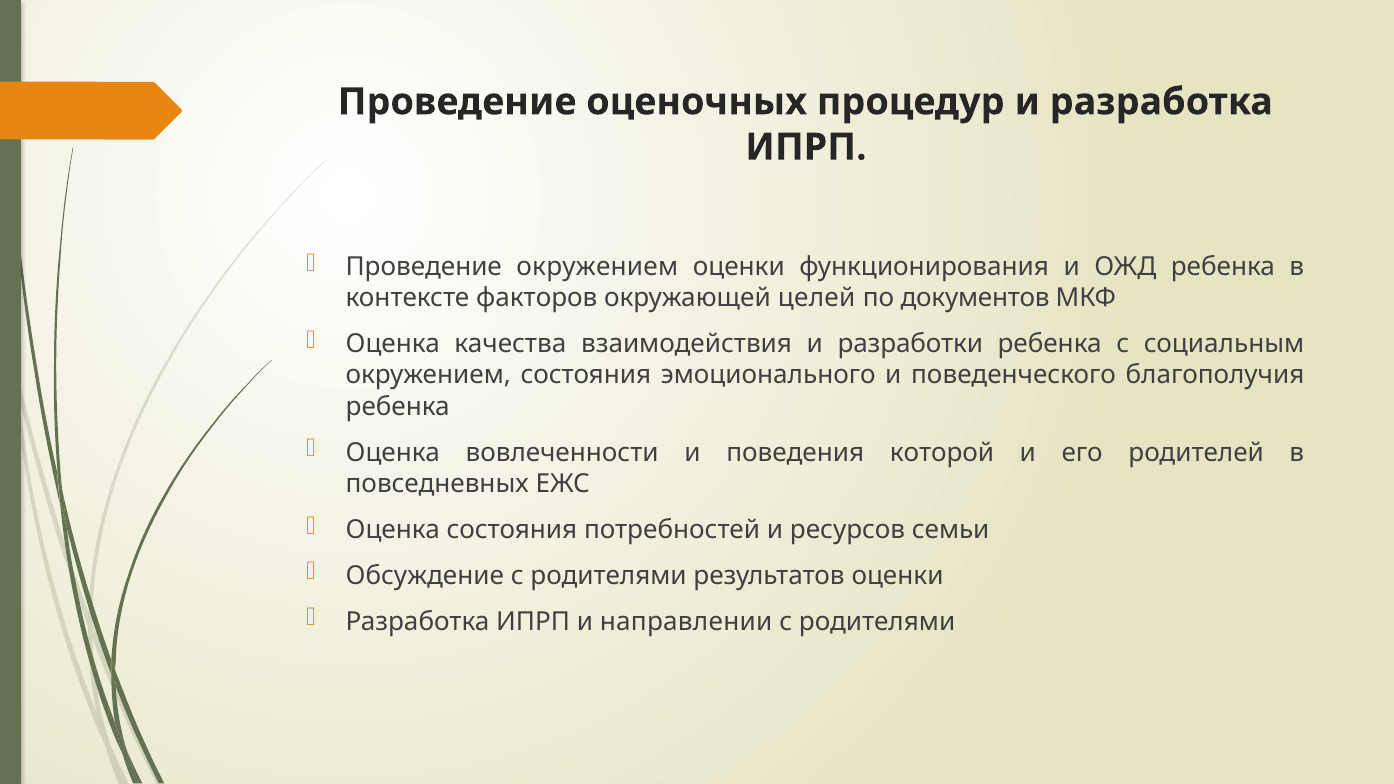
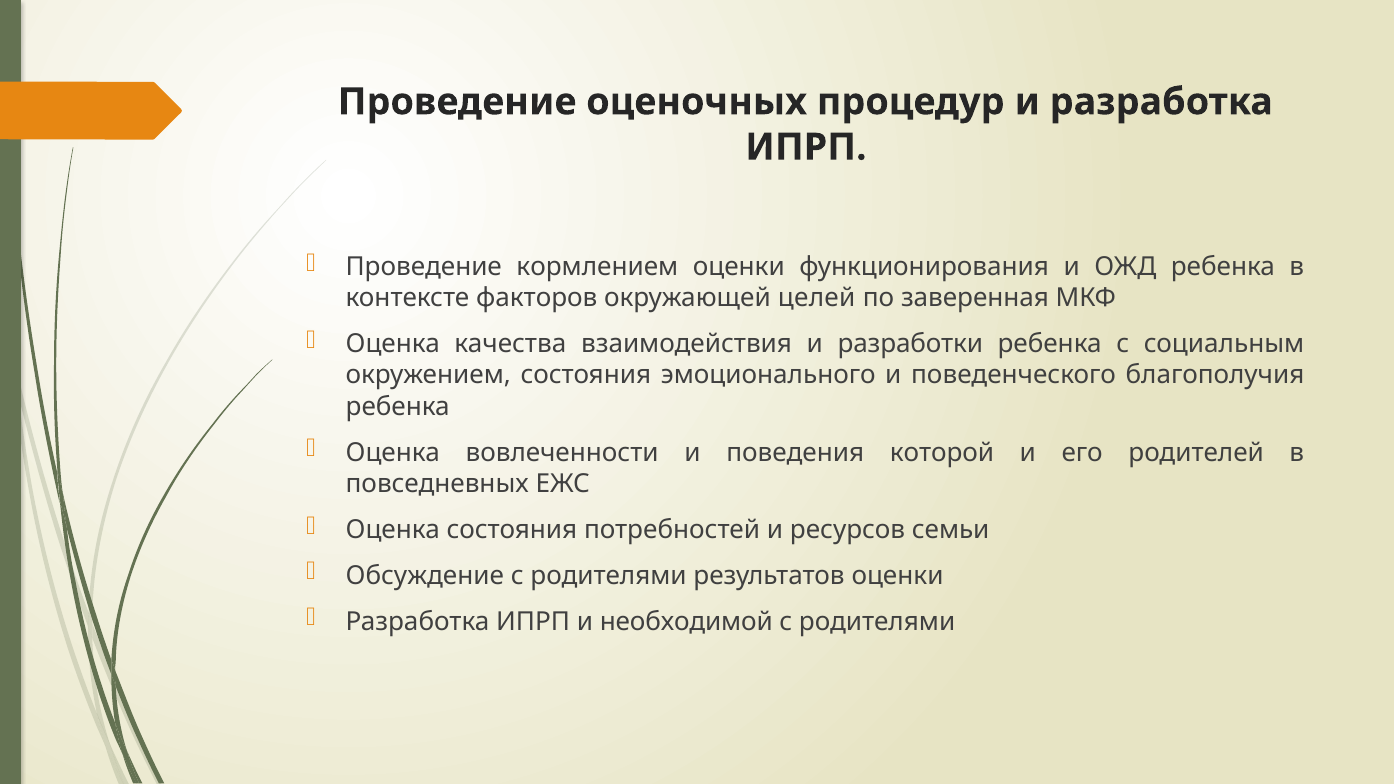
Проведение окружением: окружением -> кормлением (597, 267)
документов: документов -> заверенная (975, 298)
направлении: направлении -> необходимой (686, 622)
